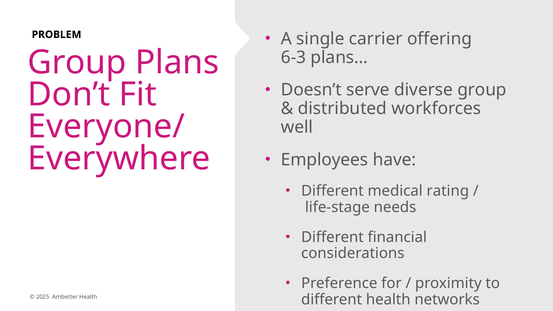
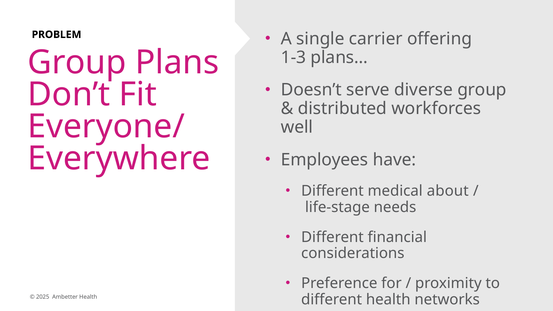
6-3: 6-3 -> 1-3 (293, 57)
rating: rating -> about (448, 191)
